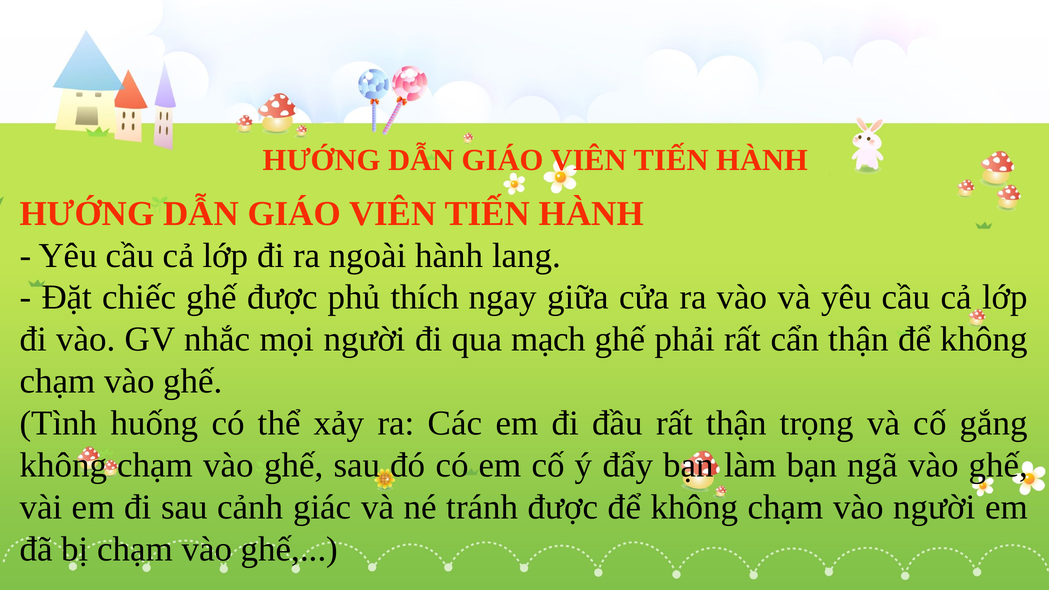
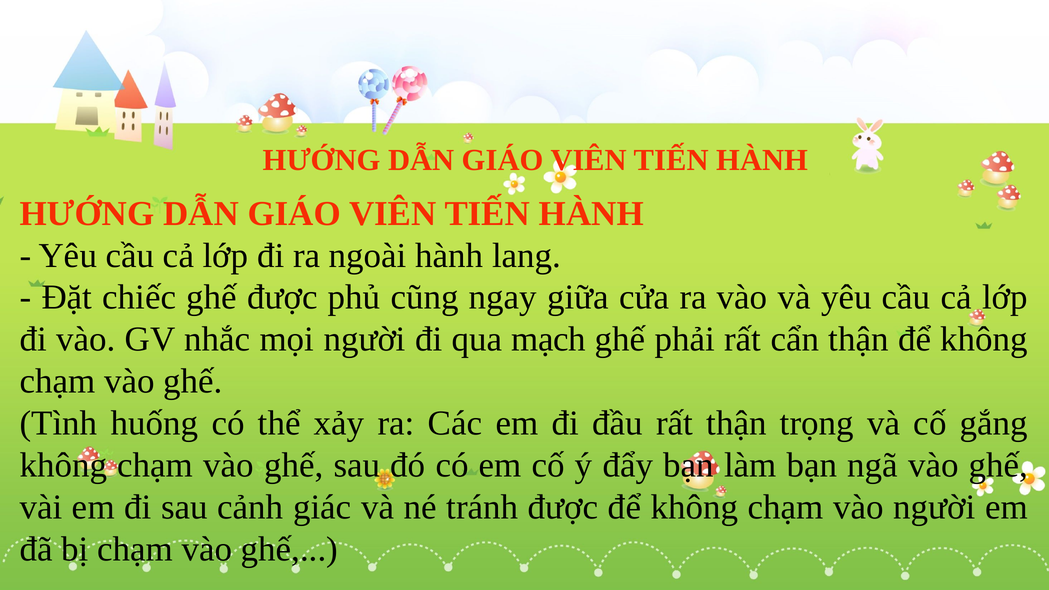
thích: thích -> cũng (425, 297)
